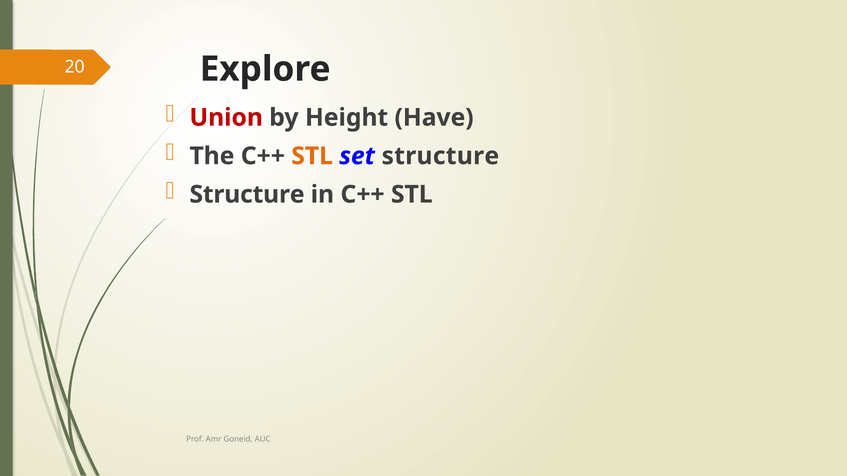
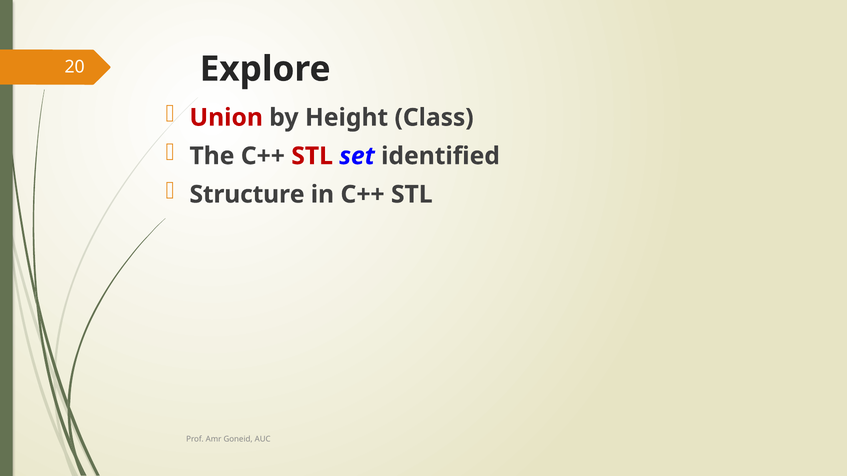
Have: Have -> Class (434, 118)
STL colour: orange -> red (312, 156)
set structure: structure -> identified (441, 156)
